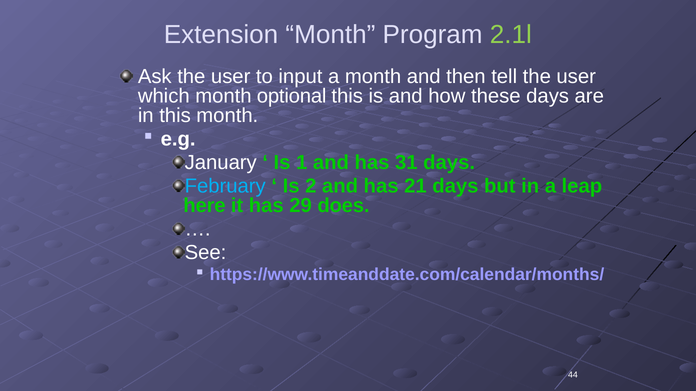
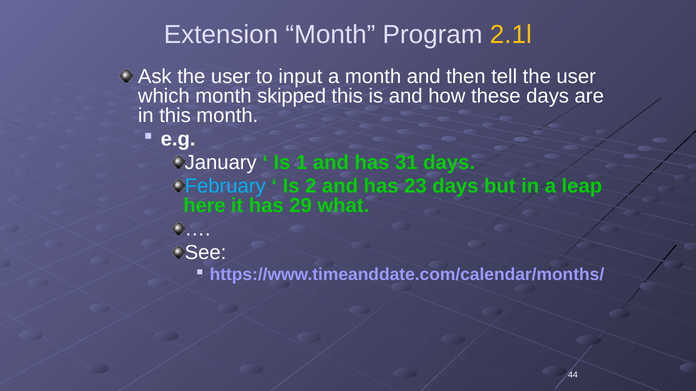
2.1l colour: light green -> yellow (511, 35)
optional: optional -> skipped (292, 96)
21: 21 -> 23 (415, 186)
does: does -> what (343, 206)
